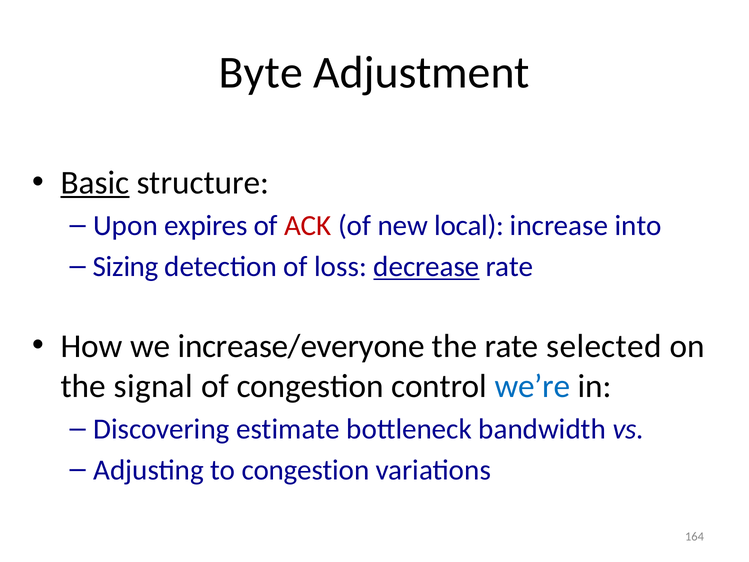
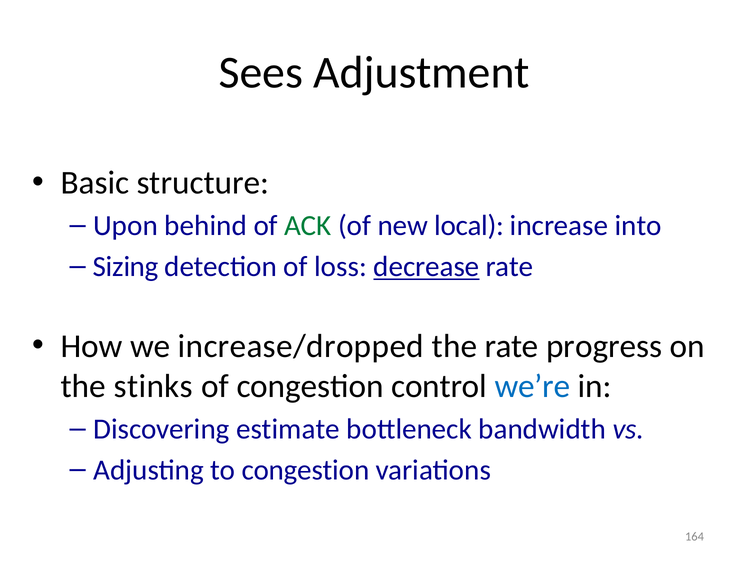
Byte: Byte -> Sees (261, 73)
Basic underline: present -> none (95, 183)
expires: expires -> behind (206, 226)
ACK colour: red -> green (308, 226)
increase/everyone: increase/everyone -> increase/dropped (301, 346)
selected: selected -> progress (604, 346)
signal: signal -> stinks (153, 386)
